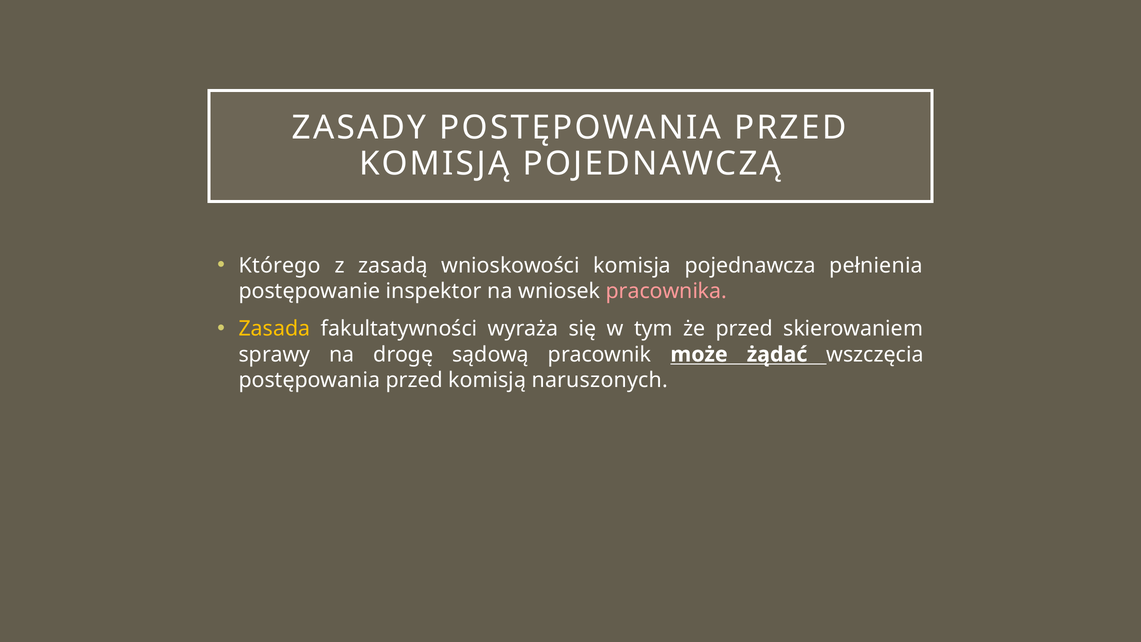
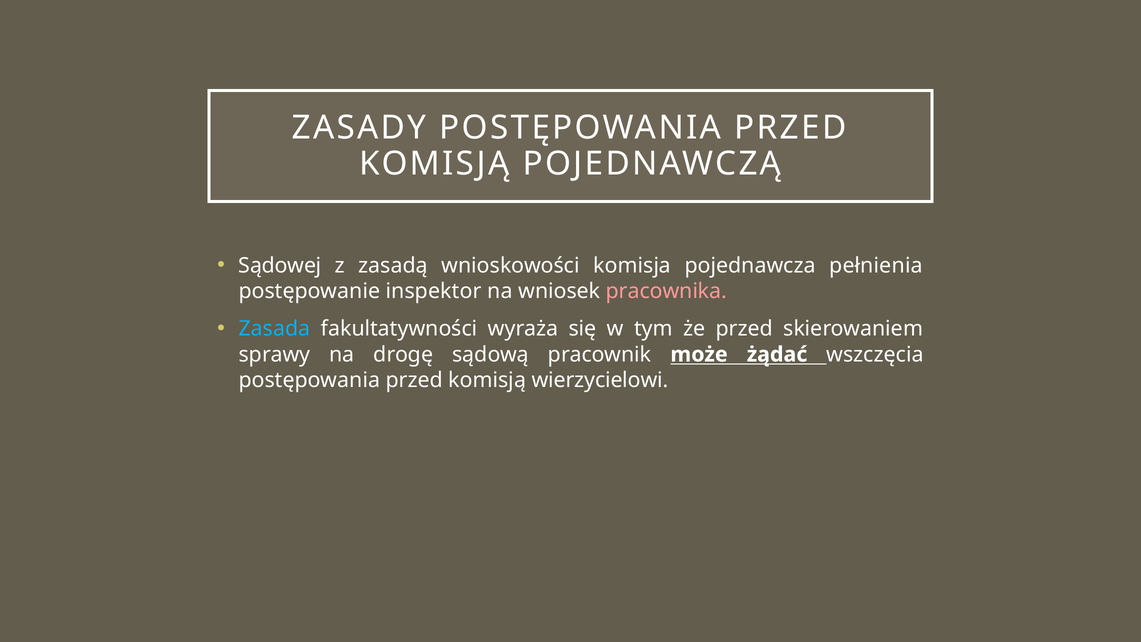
Którego: Którego -> Sądowej (280, 265)
Zasada colour: yellow -> light blue (275, 329)
naruszonych: naruszonych -> wierzycielowi (600, 380)
